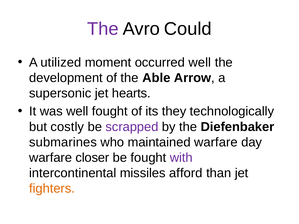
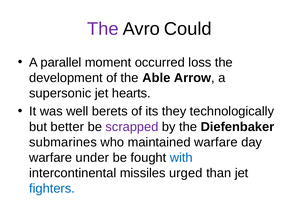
utilized: utilized -> parallel (61, 62)
occurred well: well -> loss (200, 62)
well fought: fought -> berets (110, 111)
costly: costly -> better (67, 127)
closer: closer -> under (92, 158)
with colour: purple -> blue (181, 158)
afford: afford -> urged (186, 173)
fighters colour: orange -> blue (52, 189)
